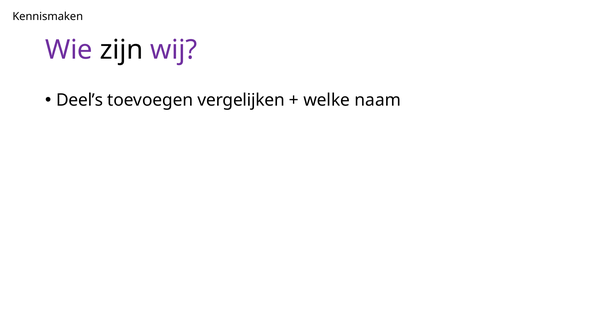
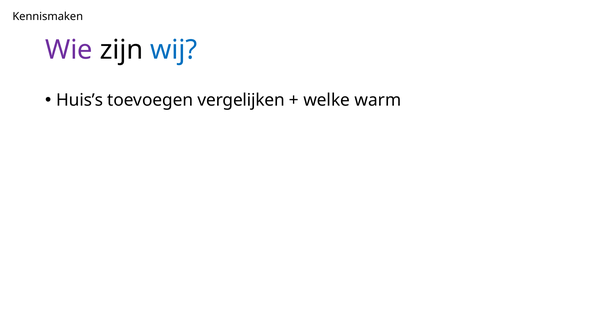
wij colour: purple -> blue (174, 50)
Deel’s: Deel’s -> Huis’s (80, 100)
naam: naam -> warm (378, 100)
